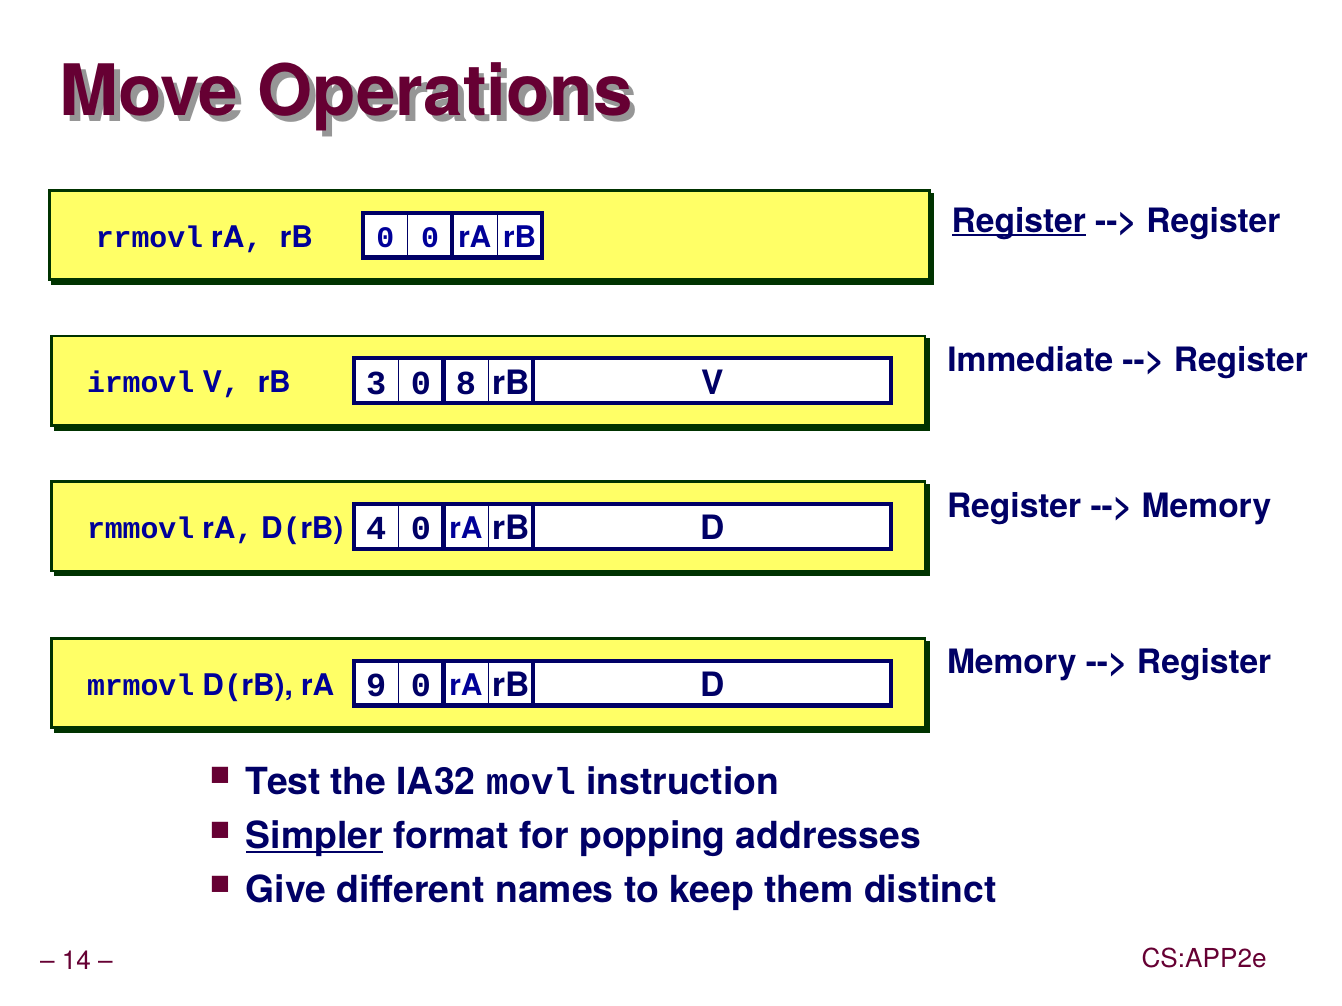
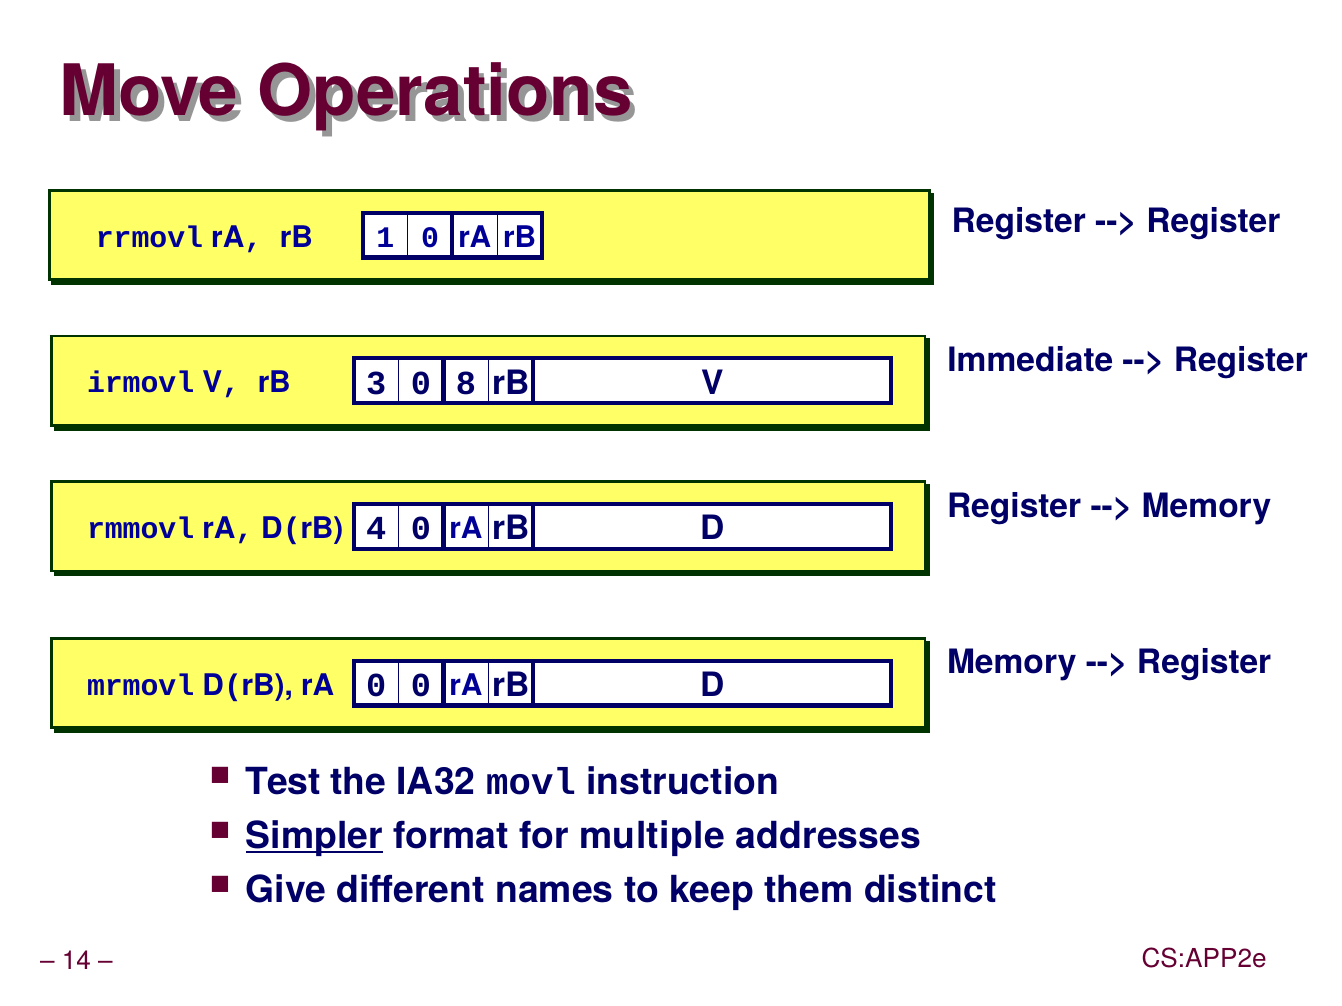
rB 0: 0 -> 1 (385, 237)
Register underline: present -> none (1019, 221)
rA 9: 9 -> 0 (376, 685)
popping: popping -> multiple (652, 836)
